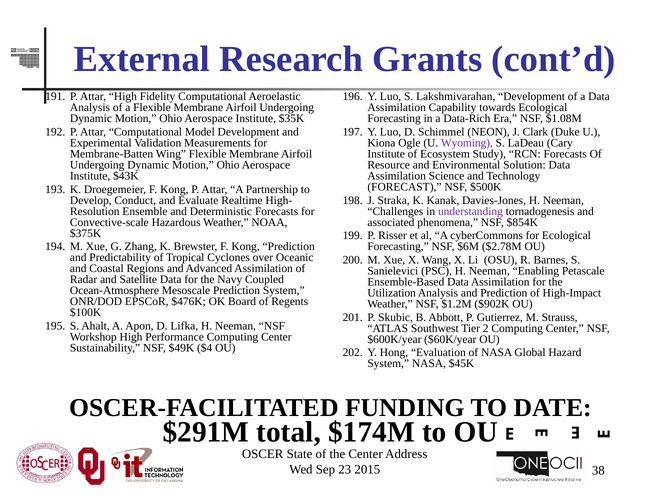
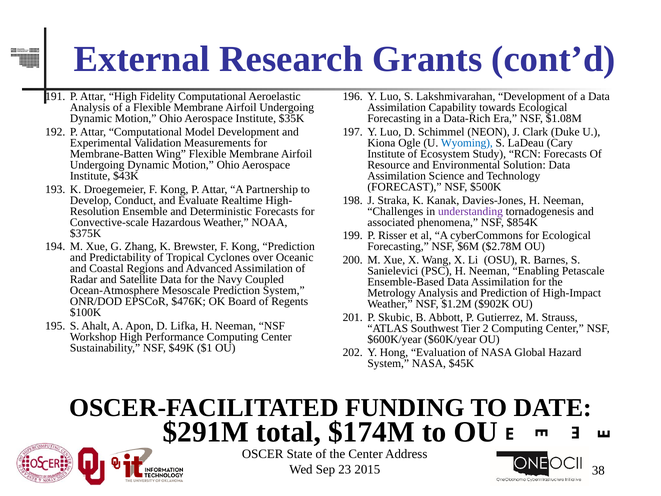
Wyoming colour: purple -> blue (467, 143)
Utilization: Utilization -> Metrology (392, 293)
$4: $4 -> $1 (205, 348)
